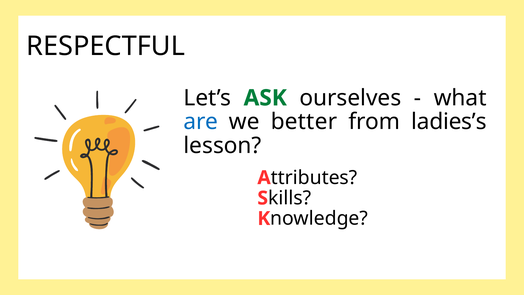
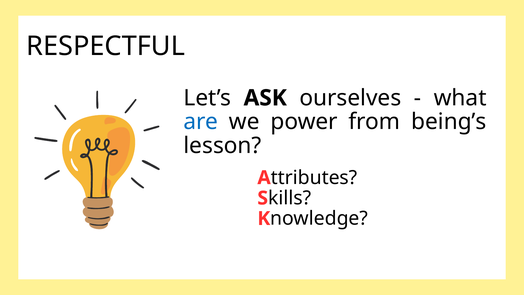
ASK colour: green -> black (265, 98)
better: better -> power (304, 122)
ladies’s: ladies’s -> being’s (449, 122)
